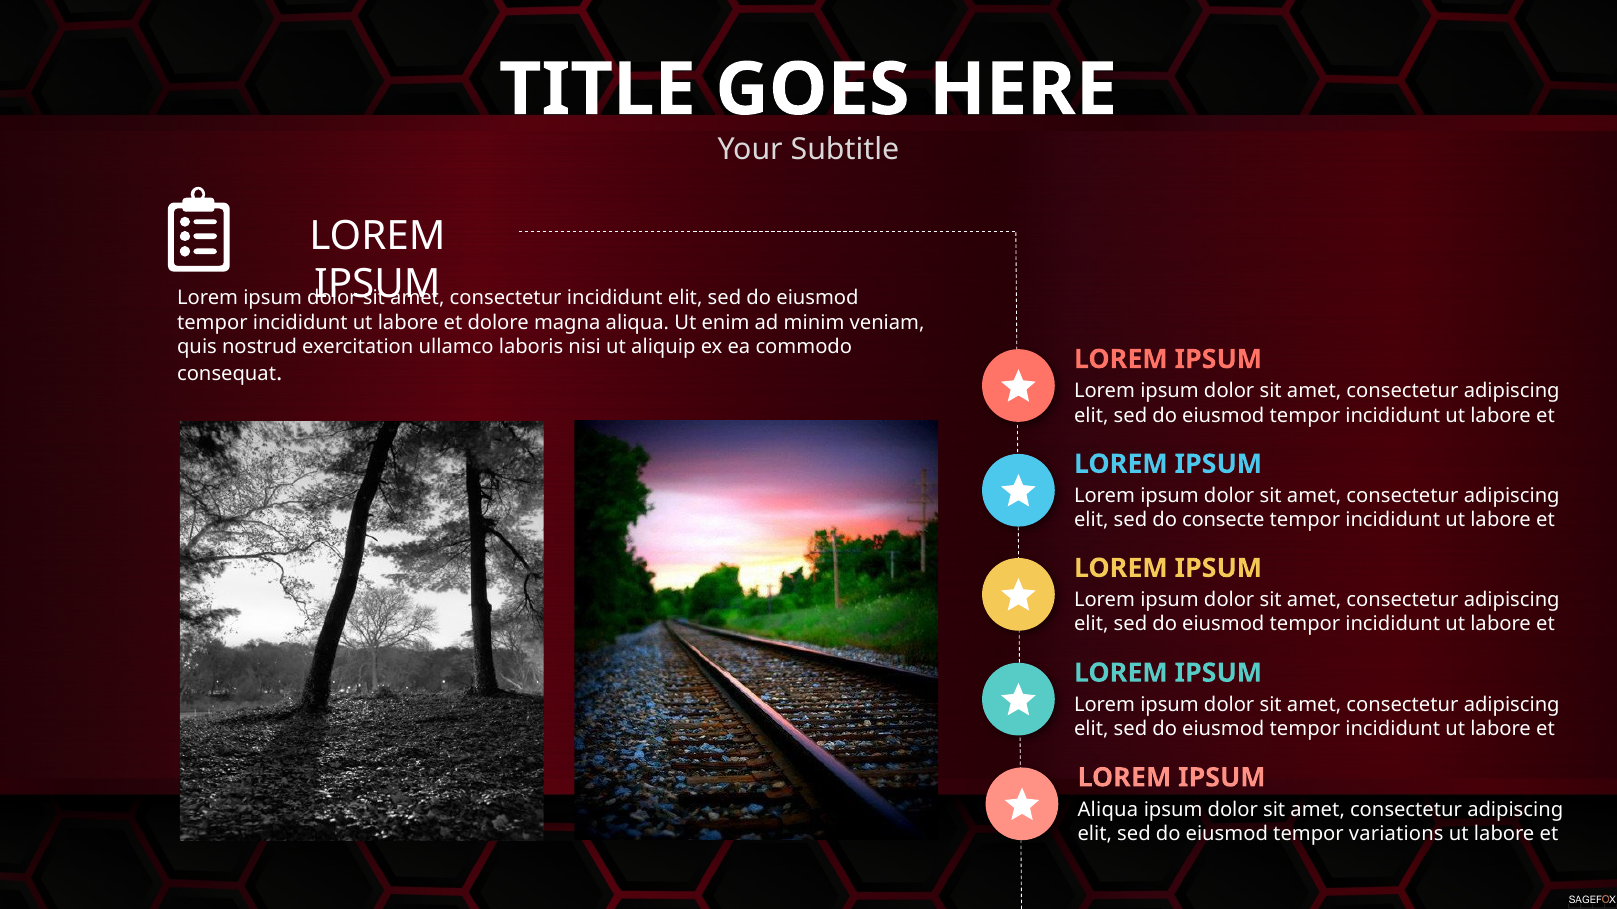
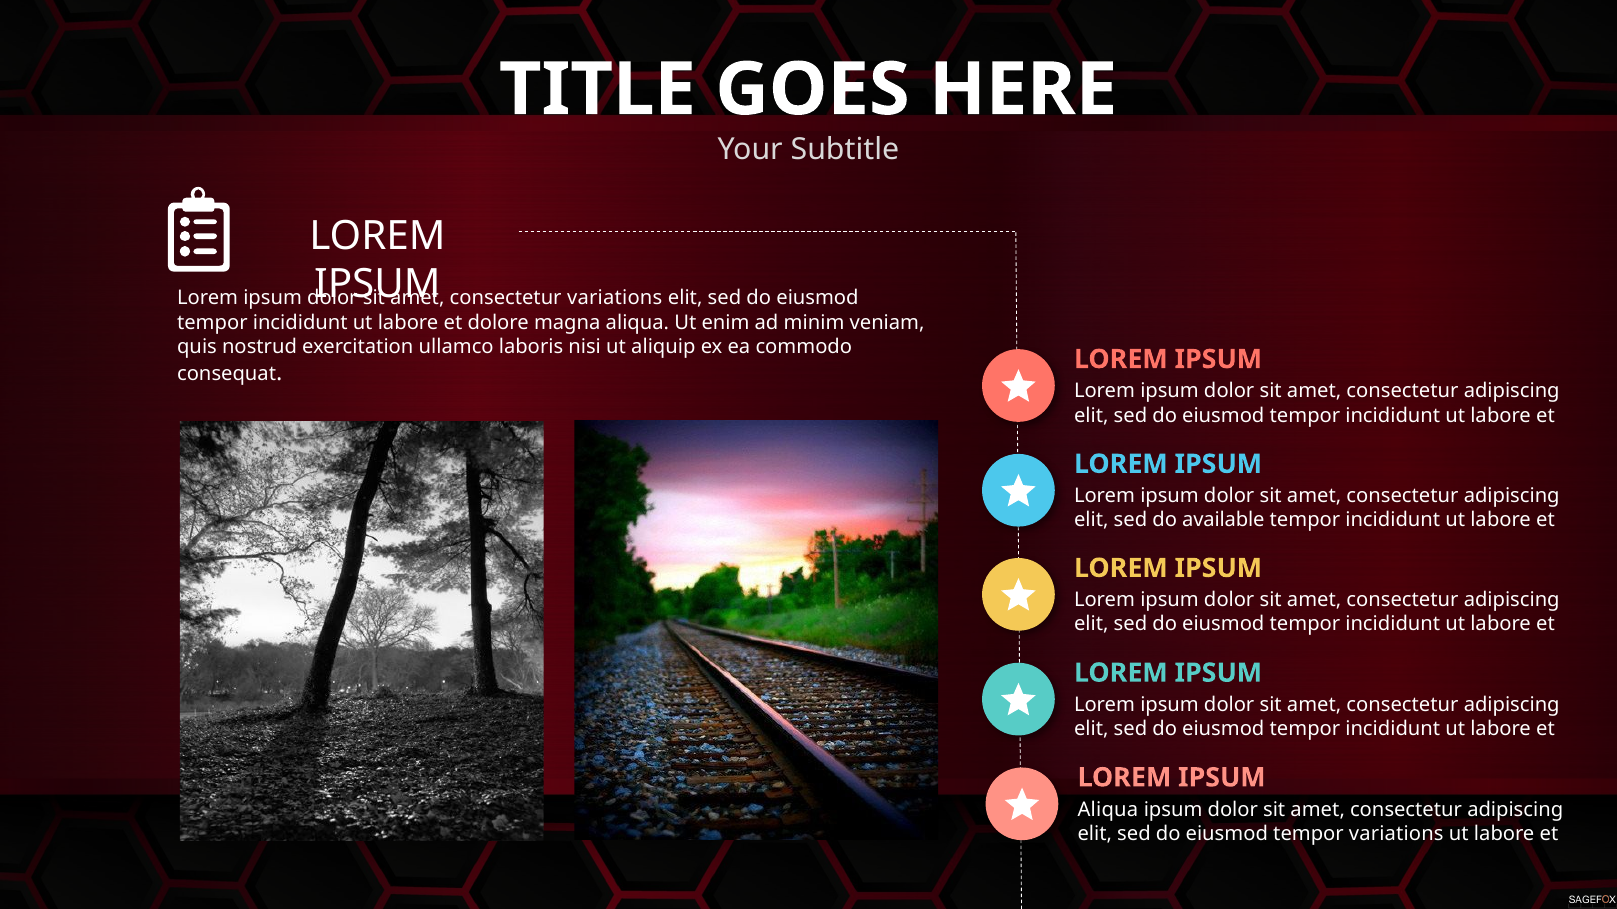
consectetur incididunt: incididunt -> variations (615, 298)
consecte: consecte -> available (1223, 520)
